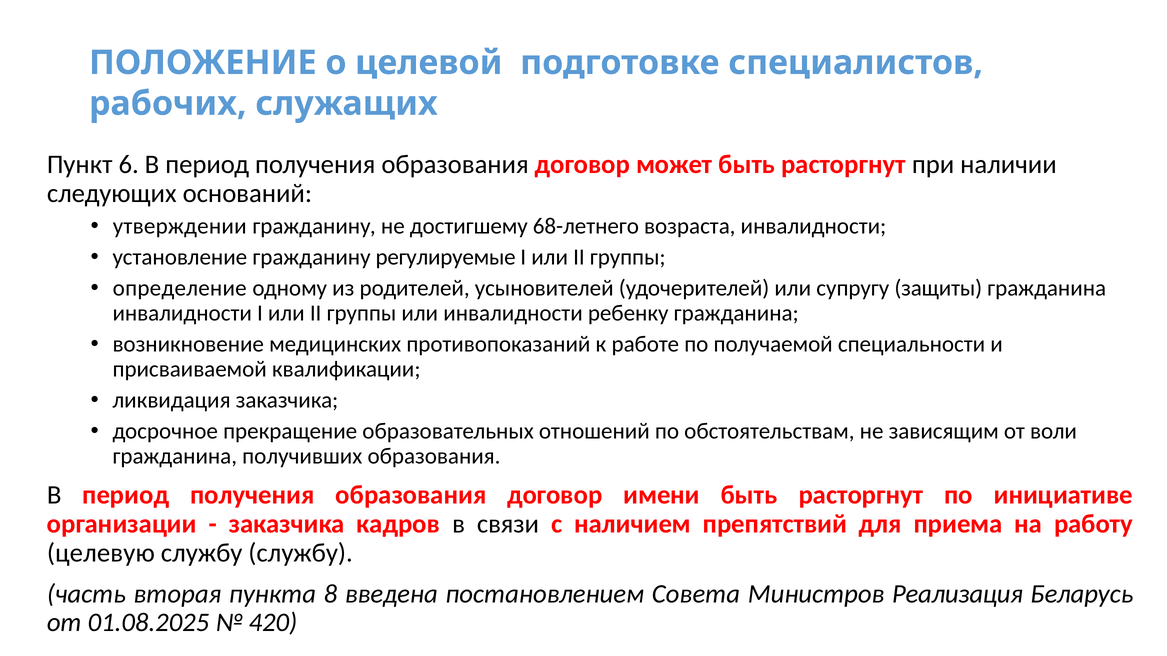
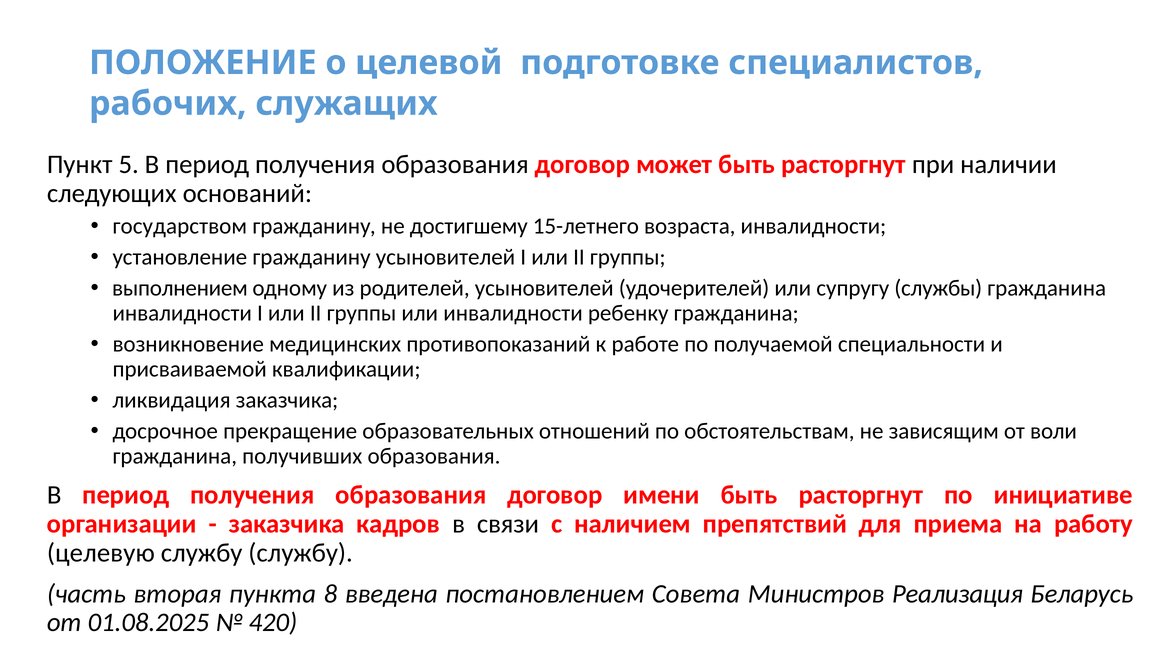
6: 6 -> 5 (129, 165)
утверждении: утверждении -> государством (180, 226)
68-летнего: 68-летнего -> 15-летнего (586, 226)
гражданину регулируемые: регулируемые -> усыновителей (445, 257)
определение: определение -> выполнением (180, 288)
защиты: защиты -> службы (938, 288)
